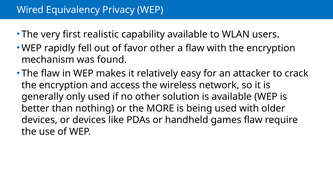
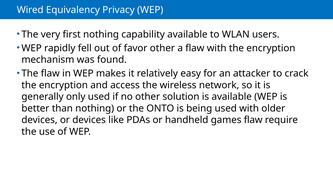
first realistic: realistic -> nothing (101, 34)
MORE: MORE -> ONTO (160, 109)
